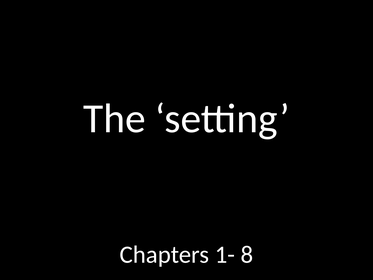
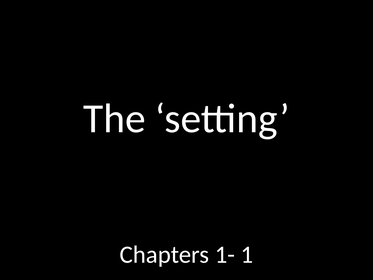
8: 8 -> 1 (247, 255)
